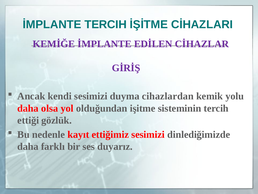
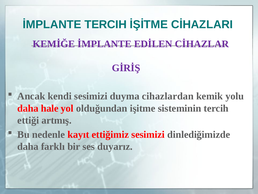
olsa: olsa -> hale (50, 108)
gözlük: gözlük -> artmış (57, 120)
